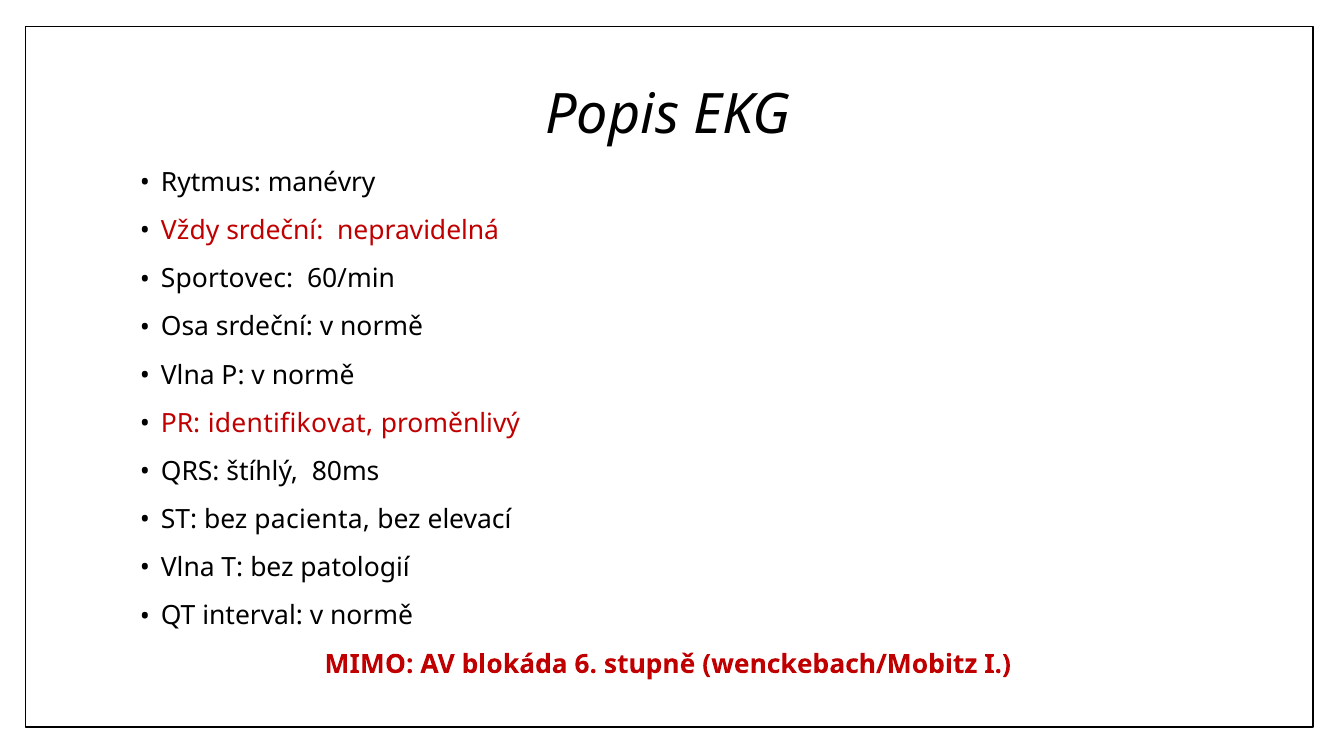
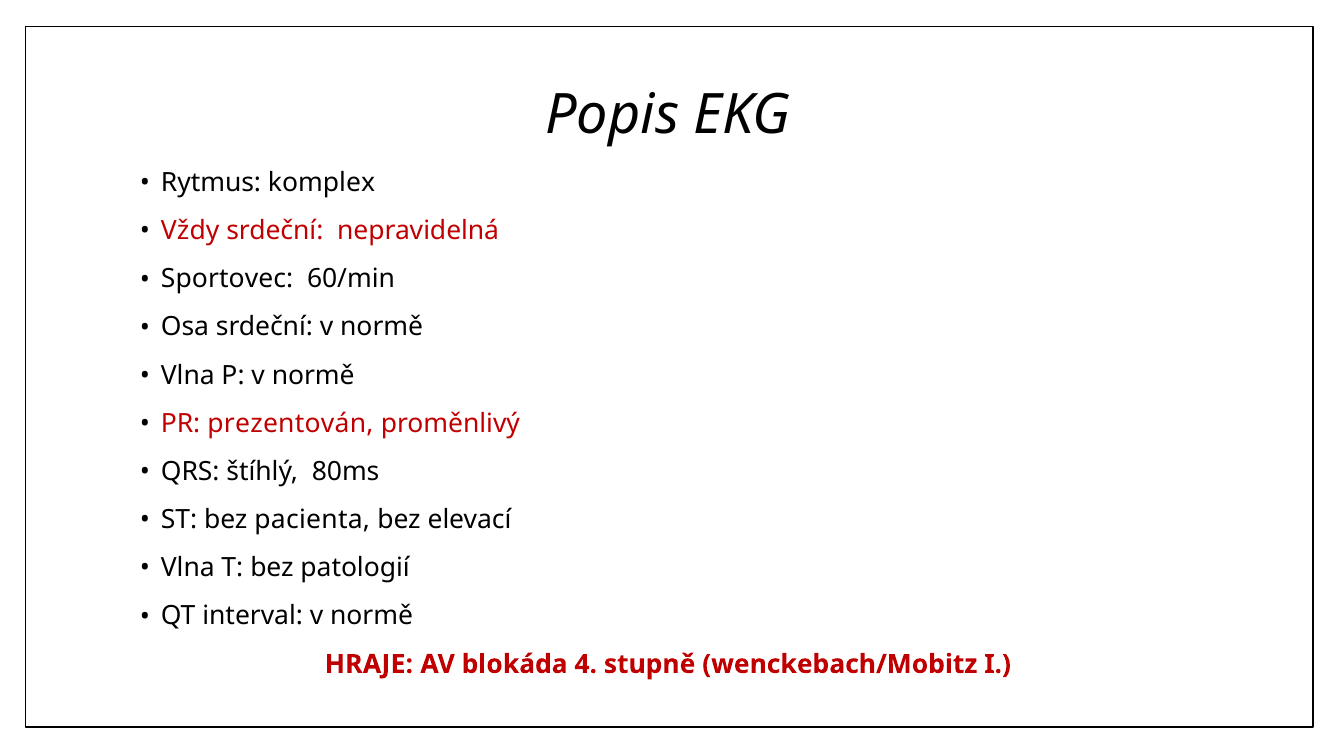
manévry: manévry -> komplex (322, 183)
identifikovat: identifikovat -> prezentován (290, 424)
MIMO: MIMO -> HRAJE (369, 664)
6: 6 -> 4 (586, 664)
